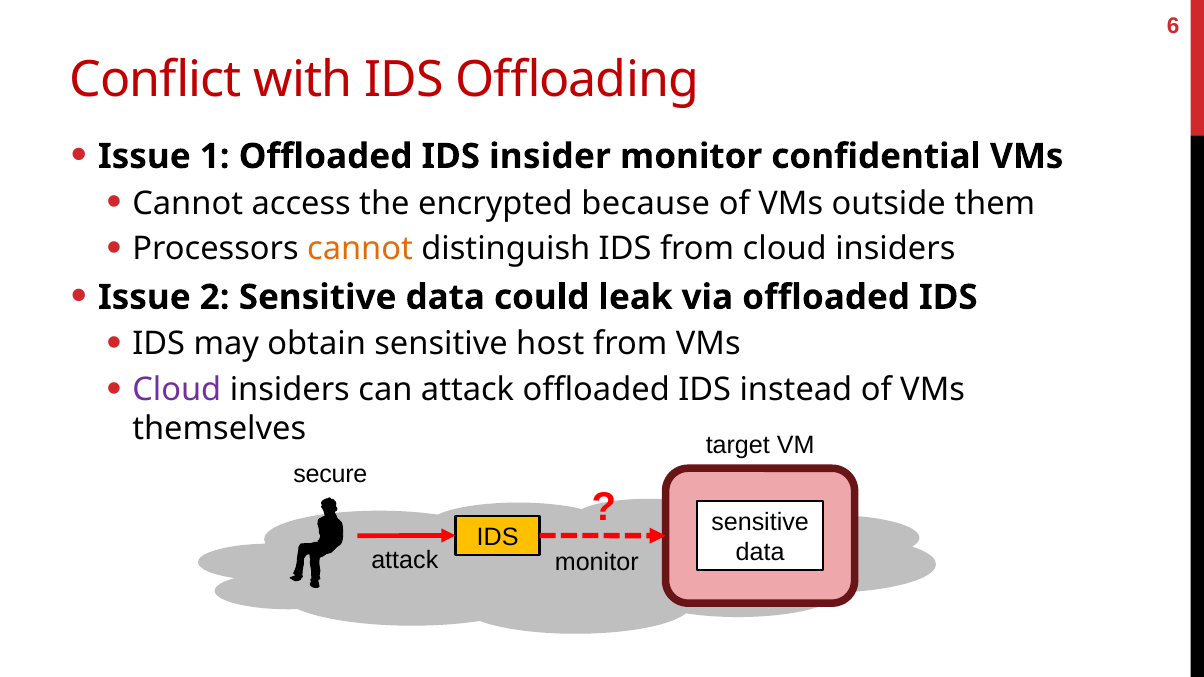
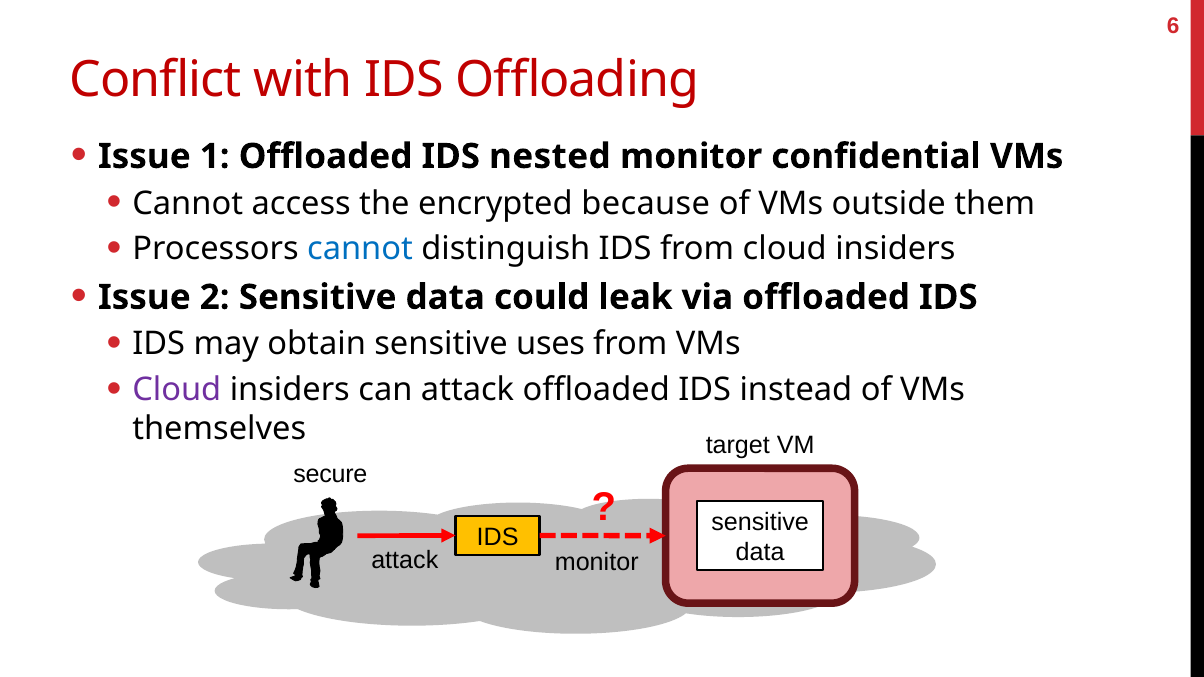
insider: insider -> nested (550, 156)
cannot colour: orange -> blue (360, 249)
host: host -> uses (551, 344)
